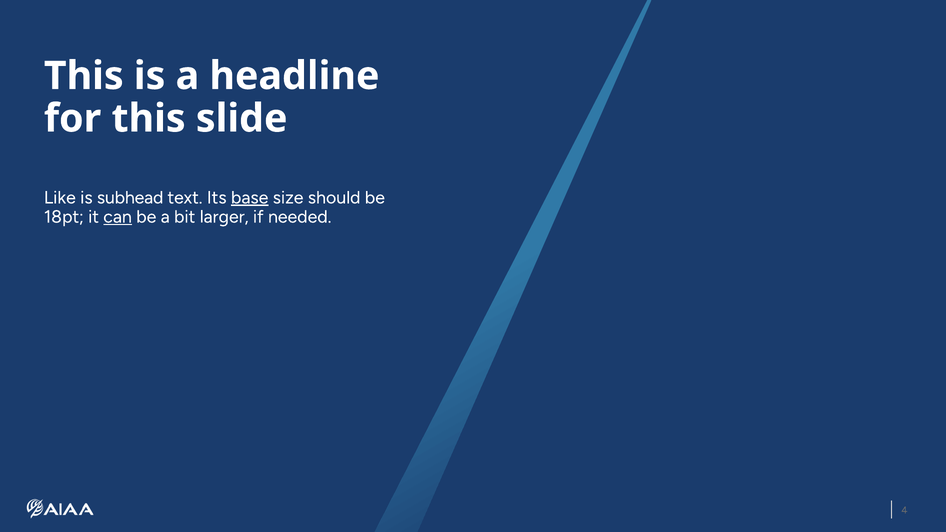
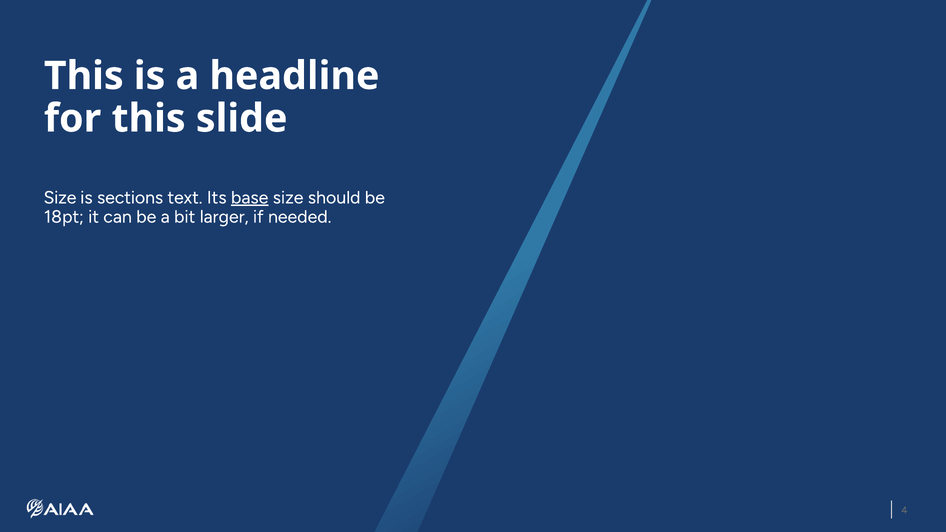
Like: Like -> Size (60, 198)
subhead: subhead -> sections (130, 198)
can underline: present -> none (118, 217)
